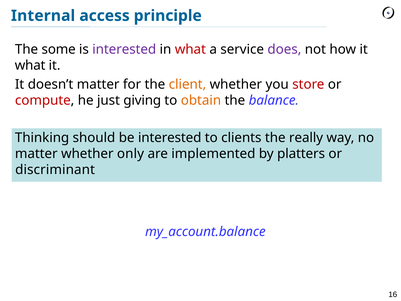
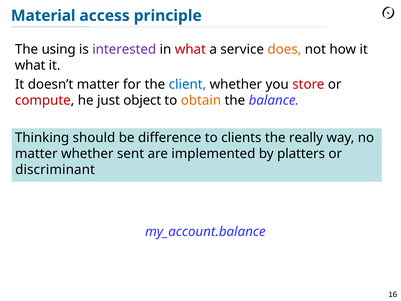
Internal: Internal -> Material (43, 16)
some: some -> using (59, 49)
does colour: purple -> orange (284, 49)
client colour: orange -> blue (187, 84)
giving: giving -> object (142, 100)
be interested: interested -> difference (170, 138)
only: only -> sent (131, 154)
